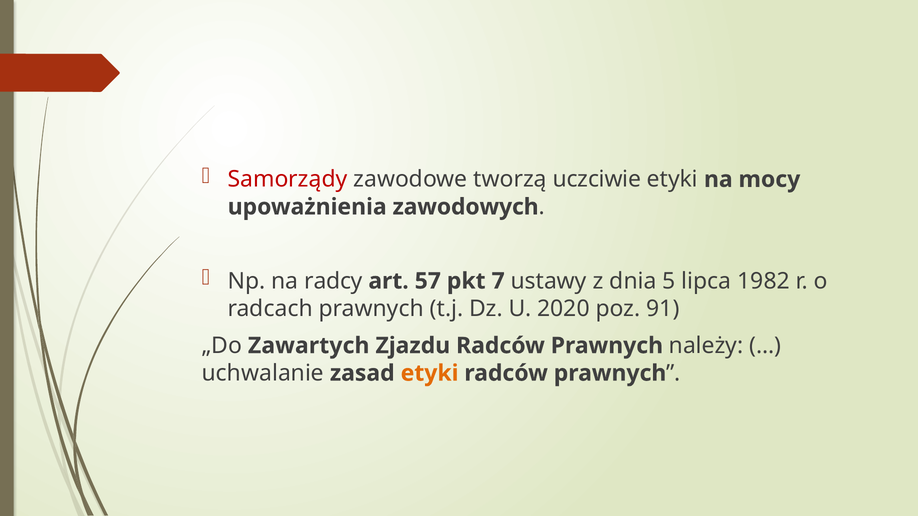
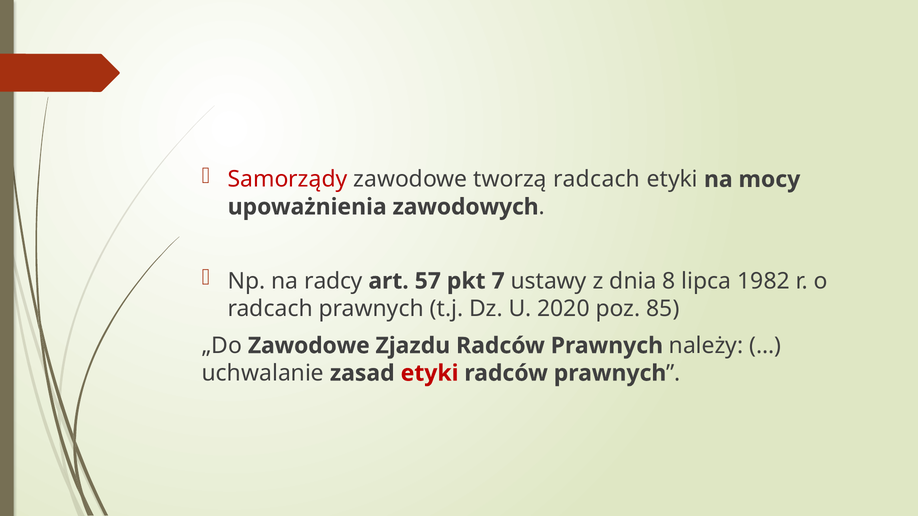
tworzą uczciwie: uczciwie -> radcach (597, 179)
5: 5 -> 8 (669, 281)
91: 91 -> 85 (663, 309)
„Do Zawartych: Zawartych -> Zawodowe (309, 346)
etyki colour: orange -> red (430, 373)
